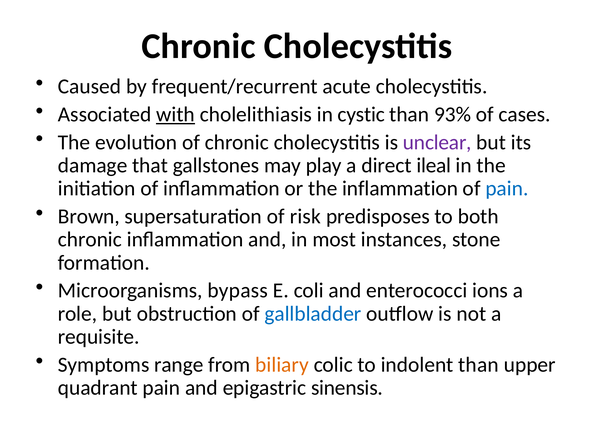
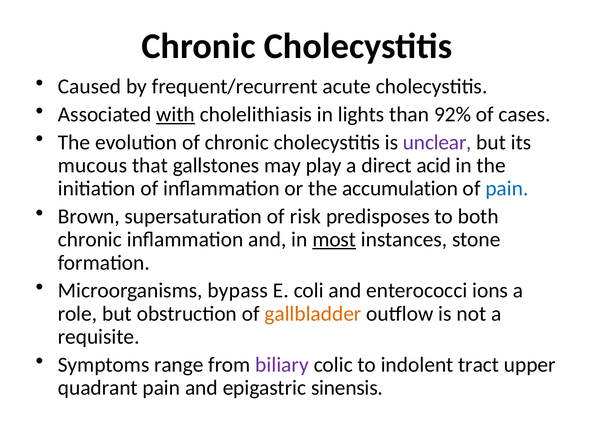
cystic: cystic -> lights (361, 115)
93%: 93% -> 92% (453, 115)
damage: damage -> mucous (93, 166)
ileal: ileal -> acid (434, 166)
the inflammation: inflammation -> accumulation (400, 189)
most underline: none -> present (334, 240)
gallbladder colour: blue -> orange (313, 314)
biliary colour: orange -> purple (282, 365)
indolent than: than -> tract (479, 365)
